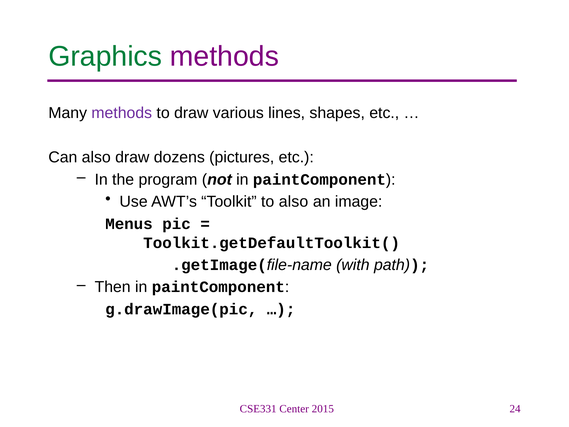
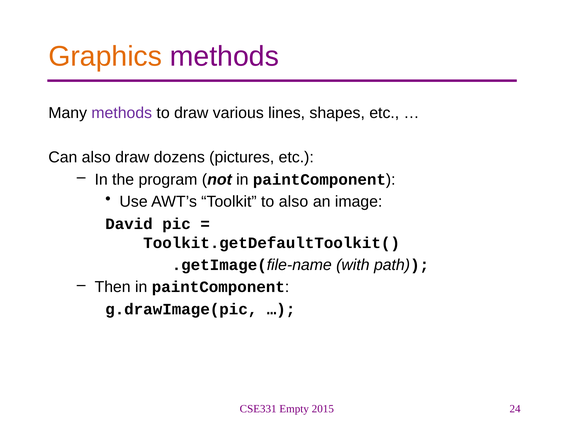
Graphics colour: green -> orange (105, 57)
Menus: Menus -> David (129, 224)
Center: Center -> Empty (294, 409)
